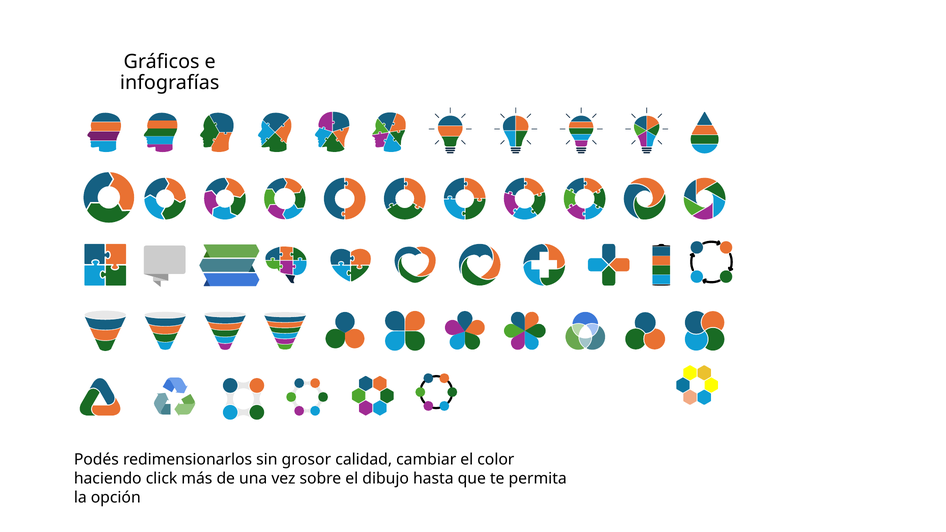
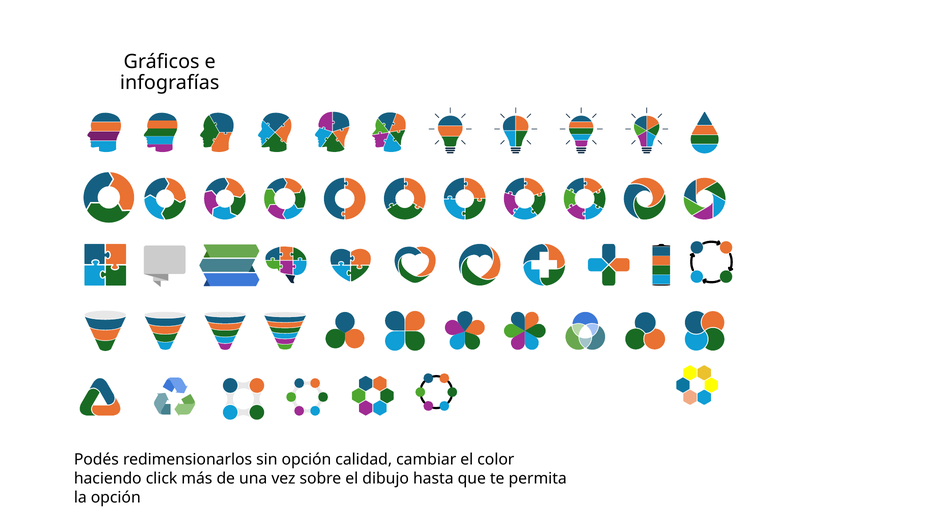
sin grosor: grosor -> opción (306, 460)
